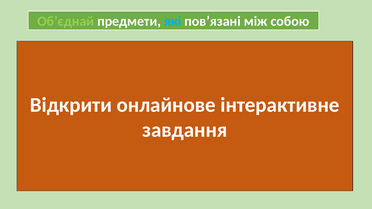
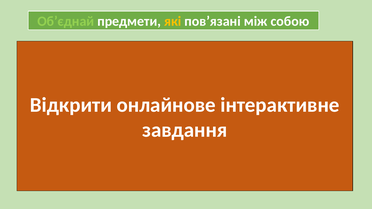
які colour: light blue -> yellow (173, 21)
